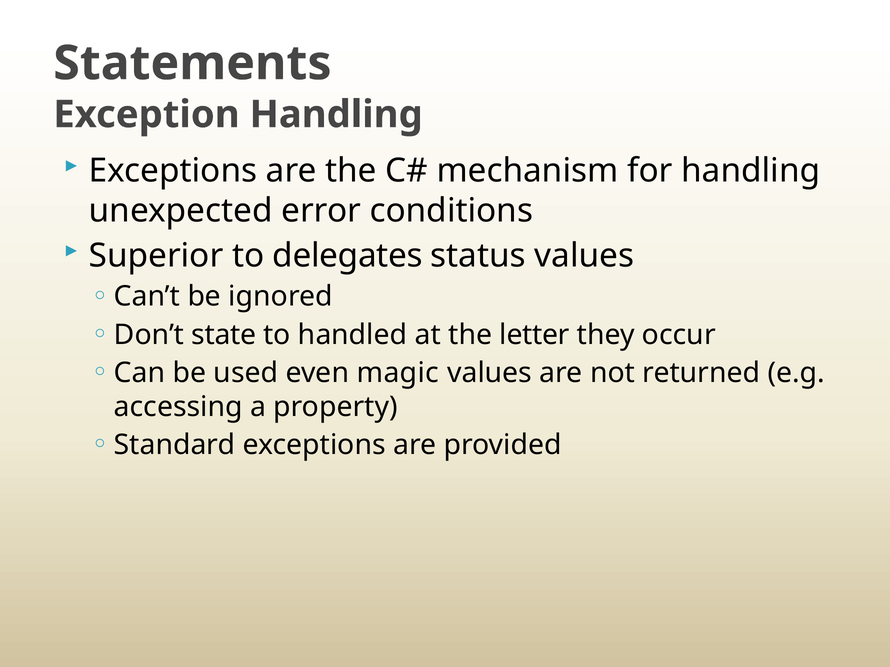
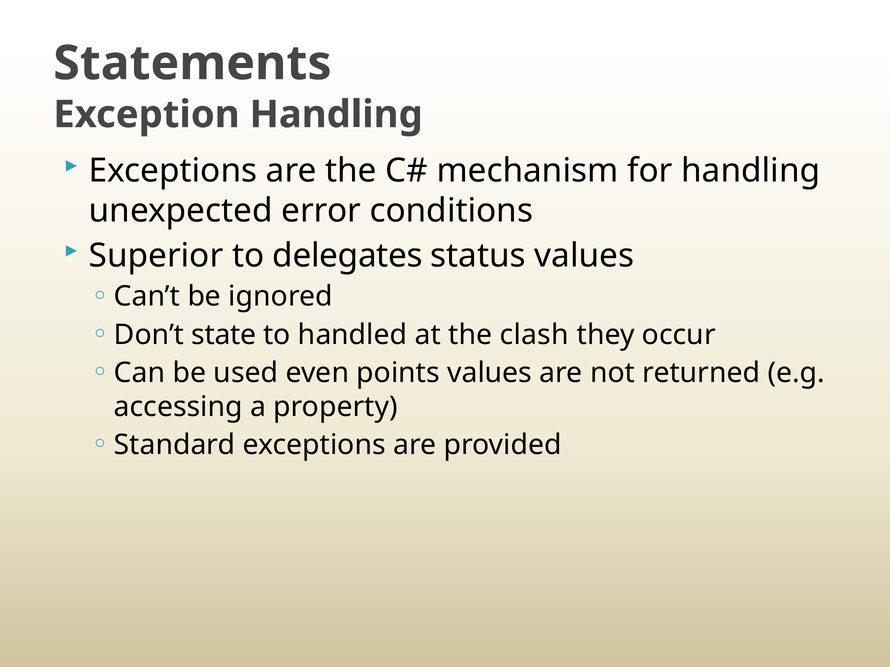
letter: letter -> clash (534, 335)
magic: magic -> points (398, 373)
